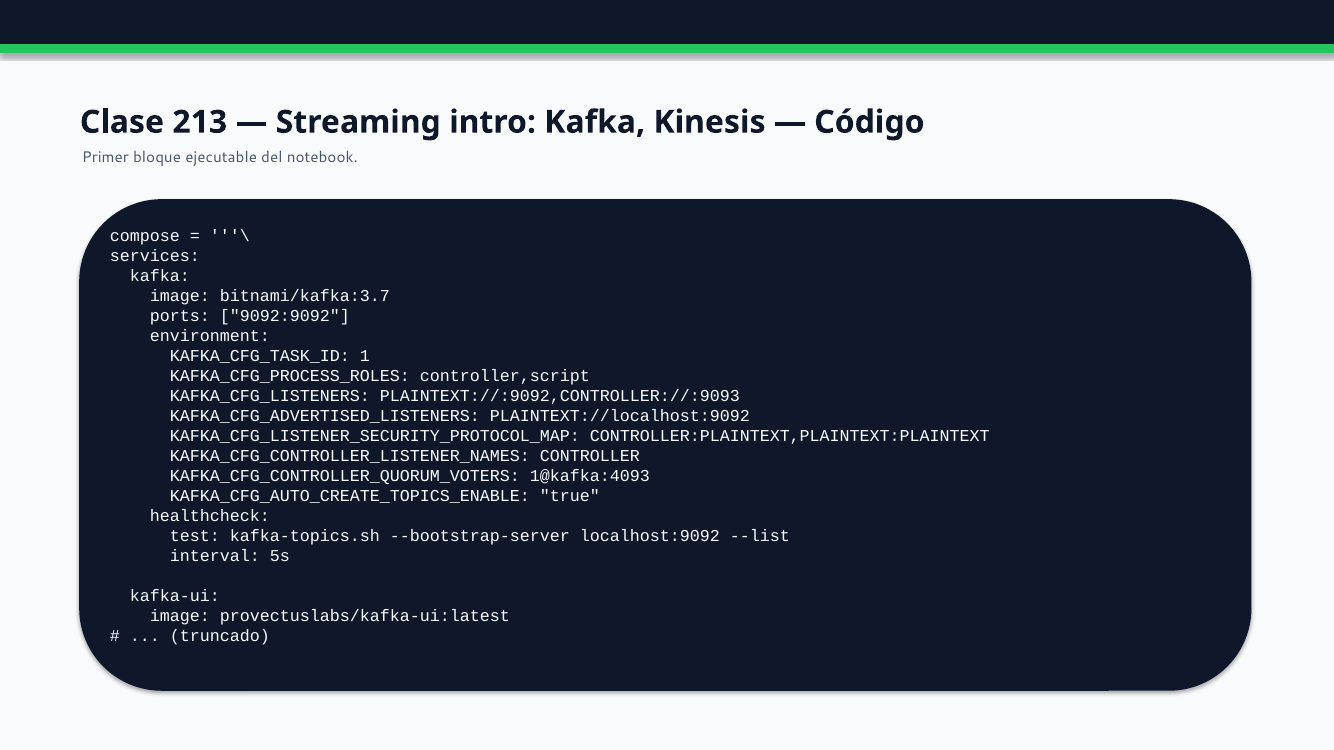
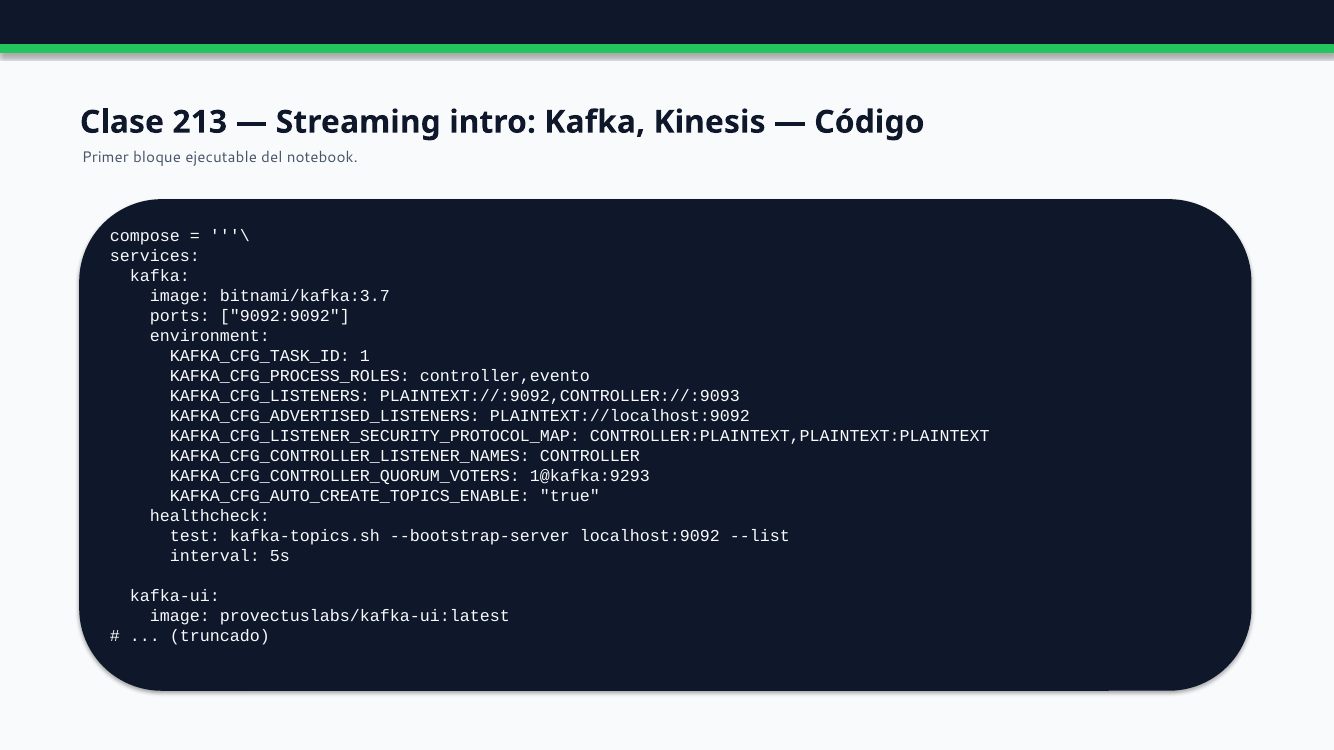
controller,script: controller,script -> controller,evento (505, 376)
1@kafka:4093: 1@kafka:4093 -> 1@kafka:9293 (590, 476)
